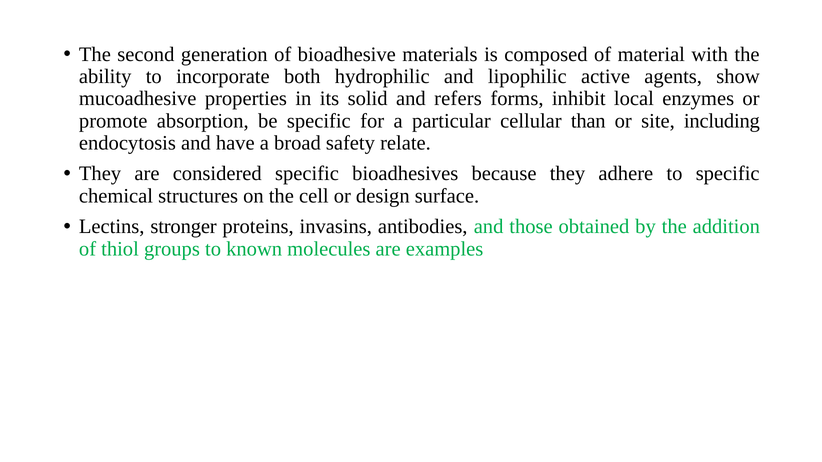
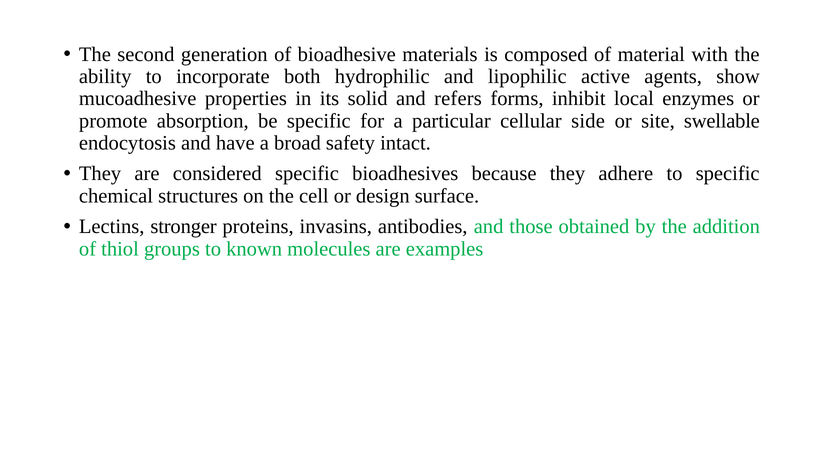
than: than -> side (588, 121)
including: including -> swellable (722, 121)
relate: relate -> intact (405, 143)
